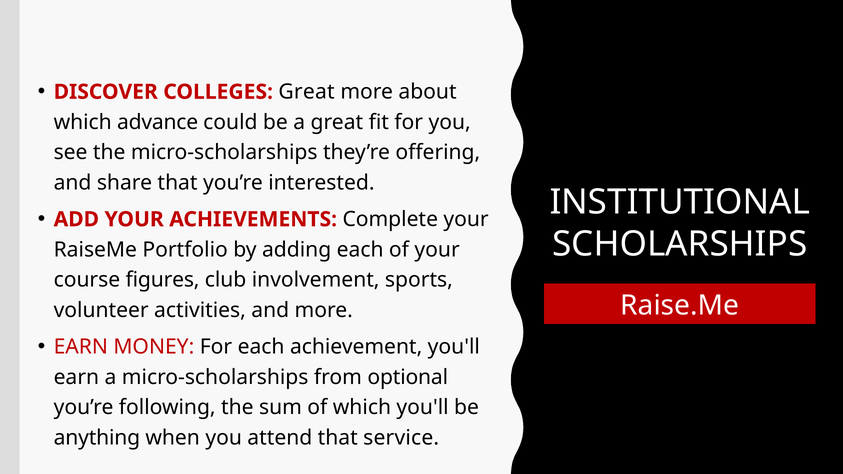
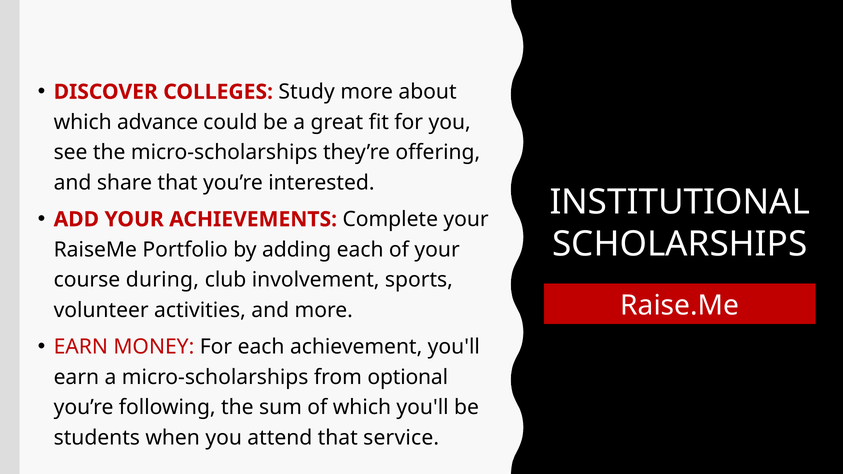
COLLEGES Great: Great -> Study (307, 92)
figures: figures -> during (162, 280)
anything: anything -> students (97, 438)
